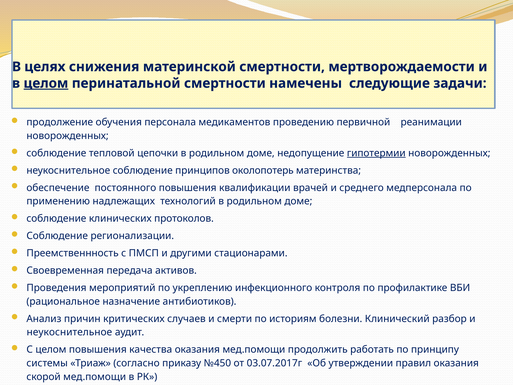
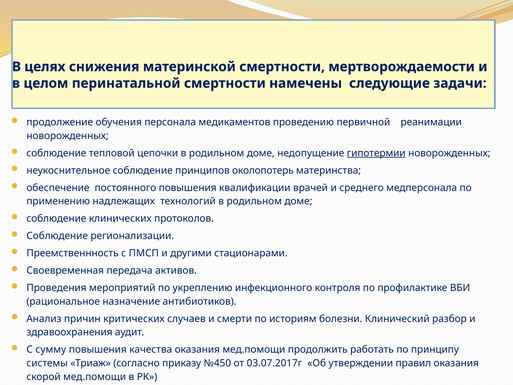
целом underline: present -> none (46, 83)
неукоснительное: неукоснительное -> здравоохранения (69, 332)
С целом: целом -> сумму (51, 349)
